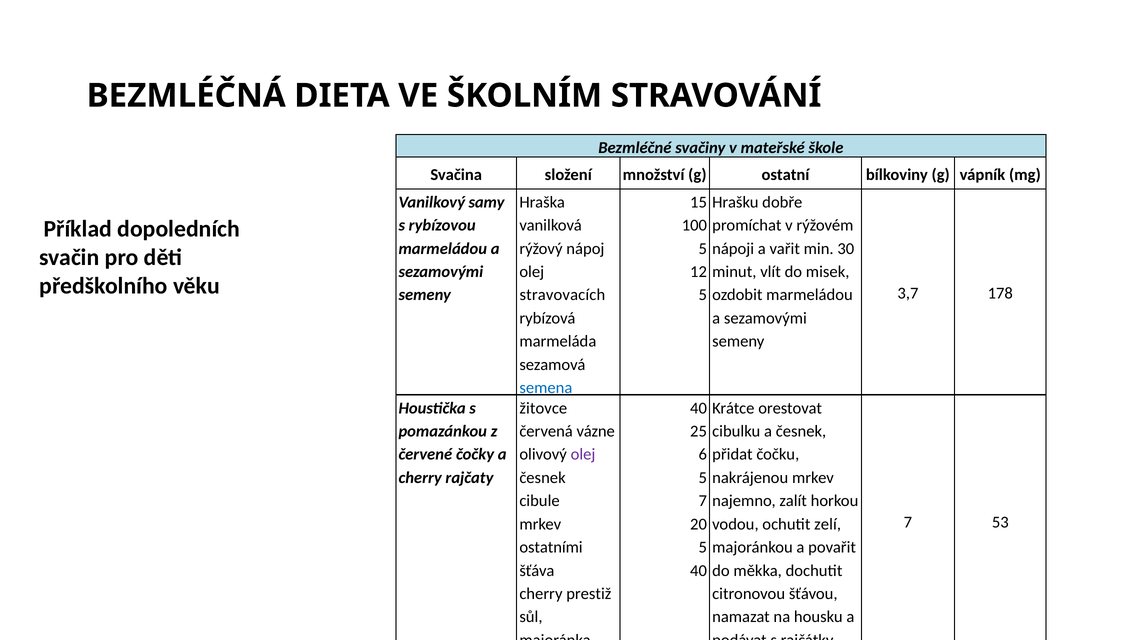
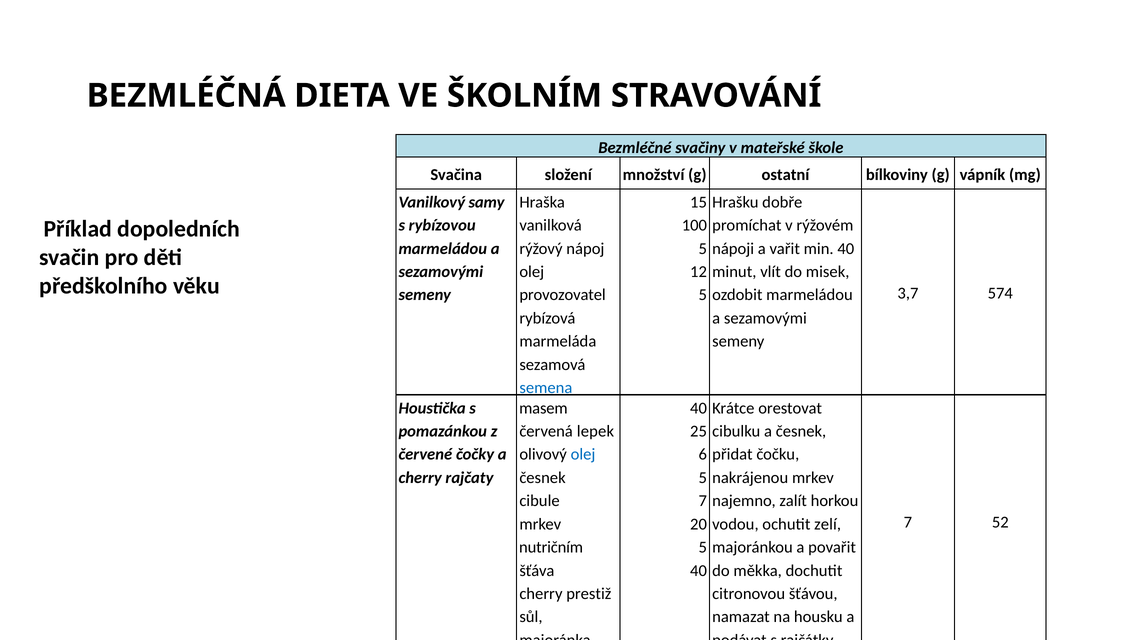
min 30: 30 -> 40 (846, 248)
178: 178 -> 574 (1000, 293)
stravovacích: stravovacích -> provozovatel (563, 295)
žitovce: žitovce -> masem (543, 408)
vázne: vázne -> lepek (595, 431)
olej colour: purple -> blue (583, 454)
53: 53 -> 52 (1000, 522)
ostatními: ostatními -> nutričním (551, 547)
